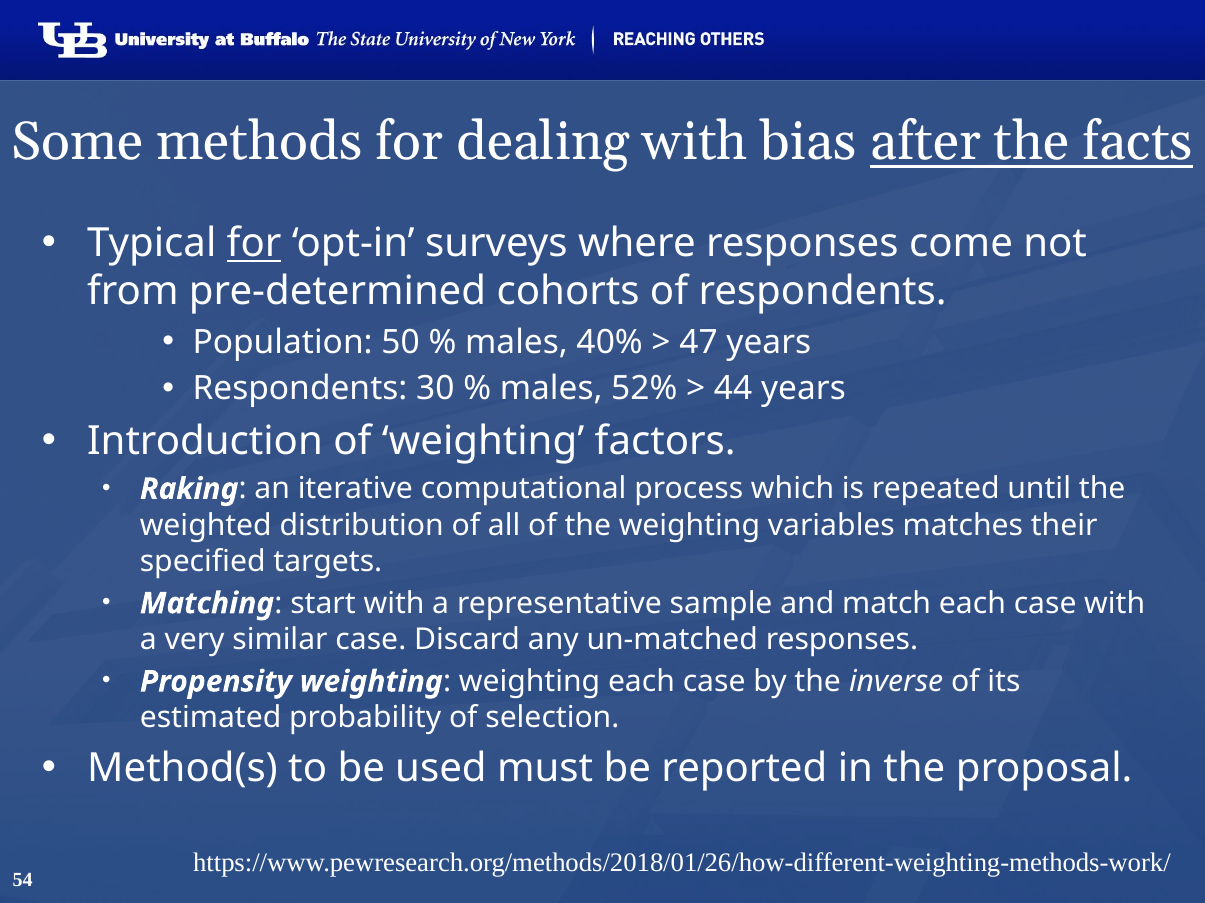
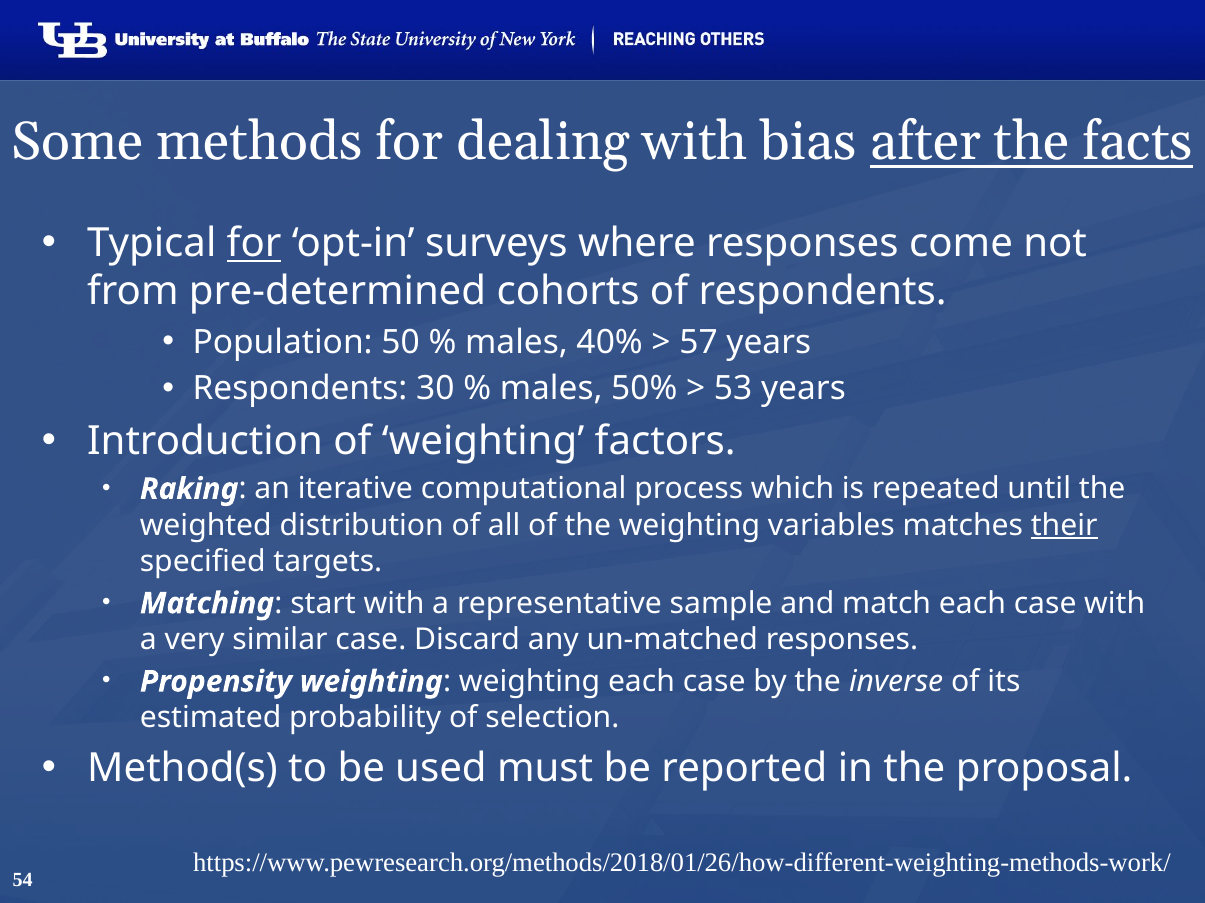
47: 47 -> 57 (698, 342)
52%: 52% -> 50% (644, 389)
44: 44 -> 53 (733, 389)
their underline: none -> present (1064, 526)
